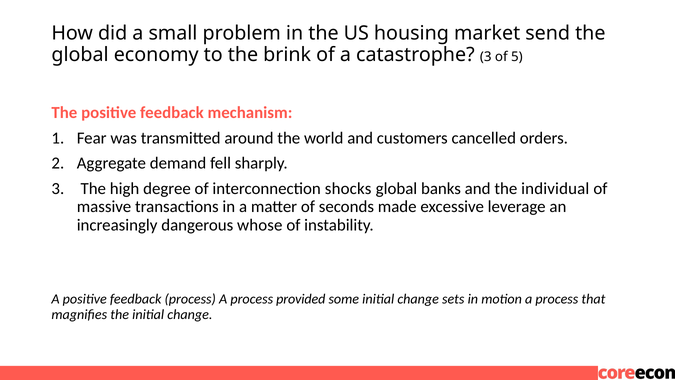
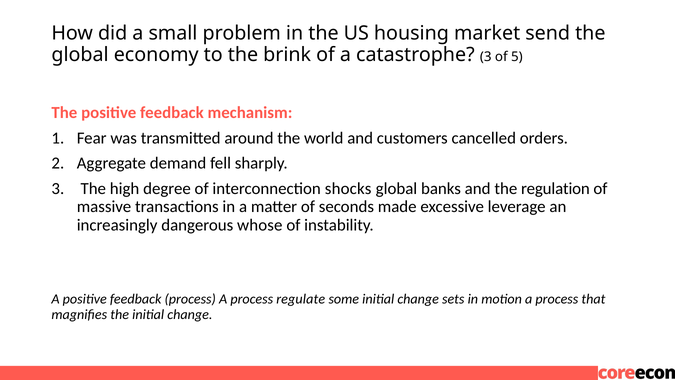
individual: individual -> regulation (555, 188)
provided: provided -> regulate (301, 299)
